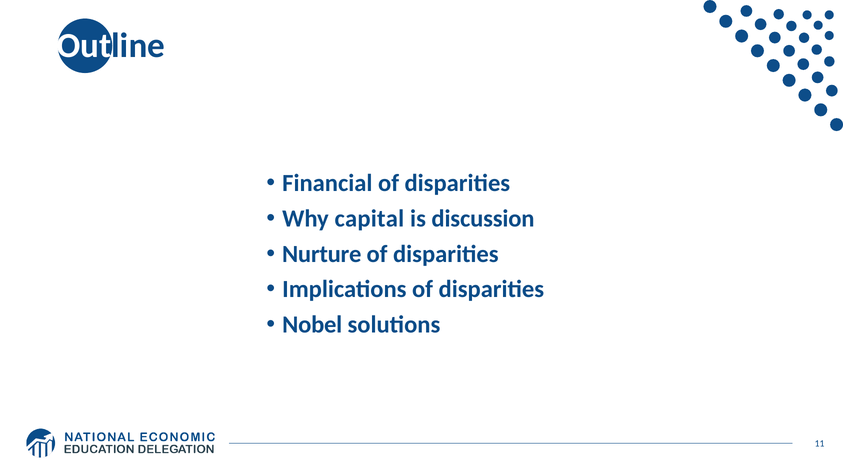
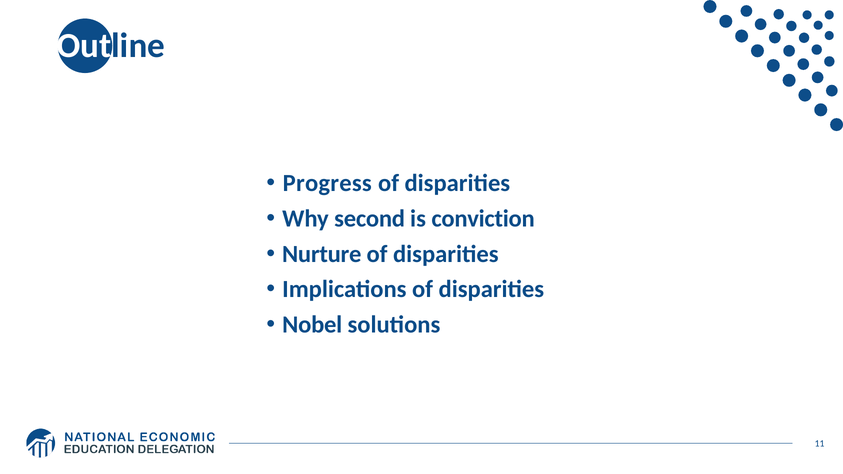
Financial: Financial -> Progress (327, 183)
capital: capital -> second (370, 219)
discussion: discussion -> conviction (483, 219)
